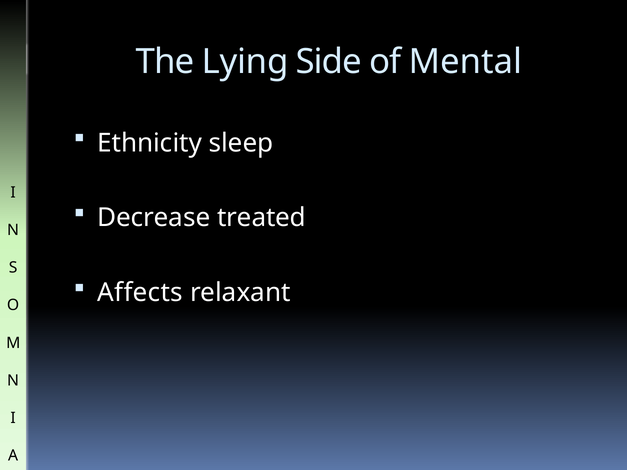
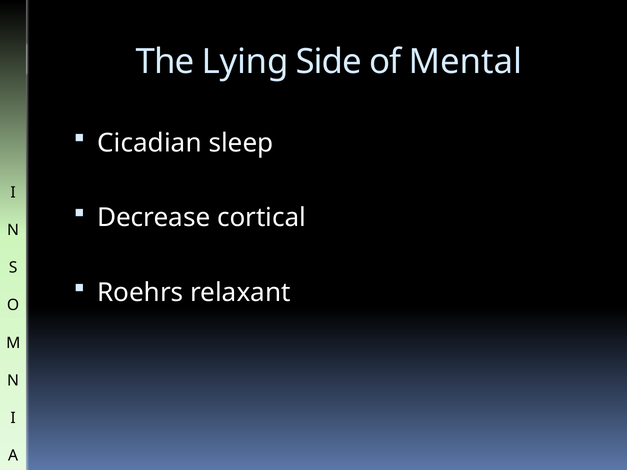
Ethnicity: Ethnicity -> Cicadian (149, 143)
treated: treated -> cortical (261, 218)
Affects: Affects -> Roehrs (140, 293)
